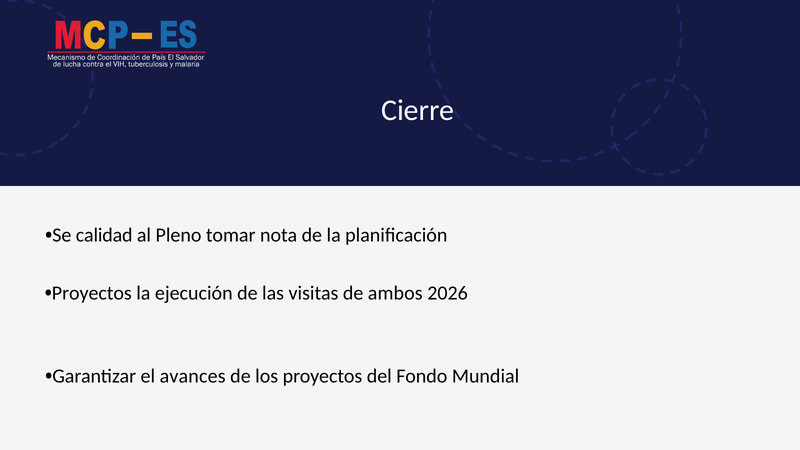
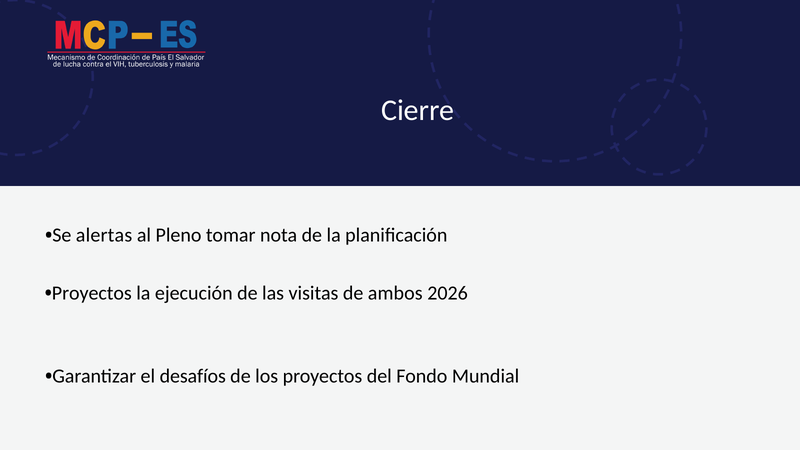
calidad: calidad -> alertas (104, 235)
avances: avances -> desafíos (193, 376)
